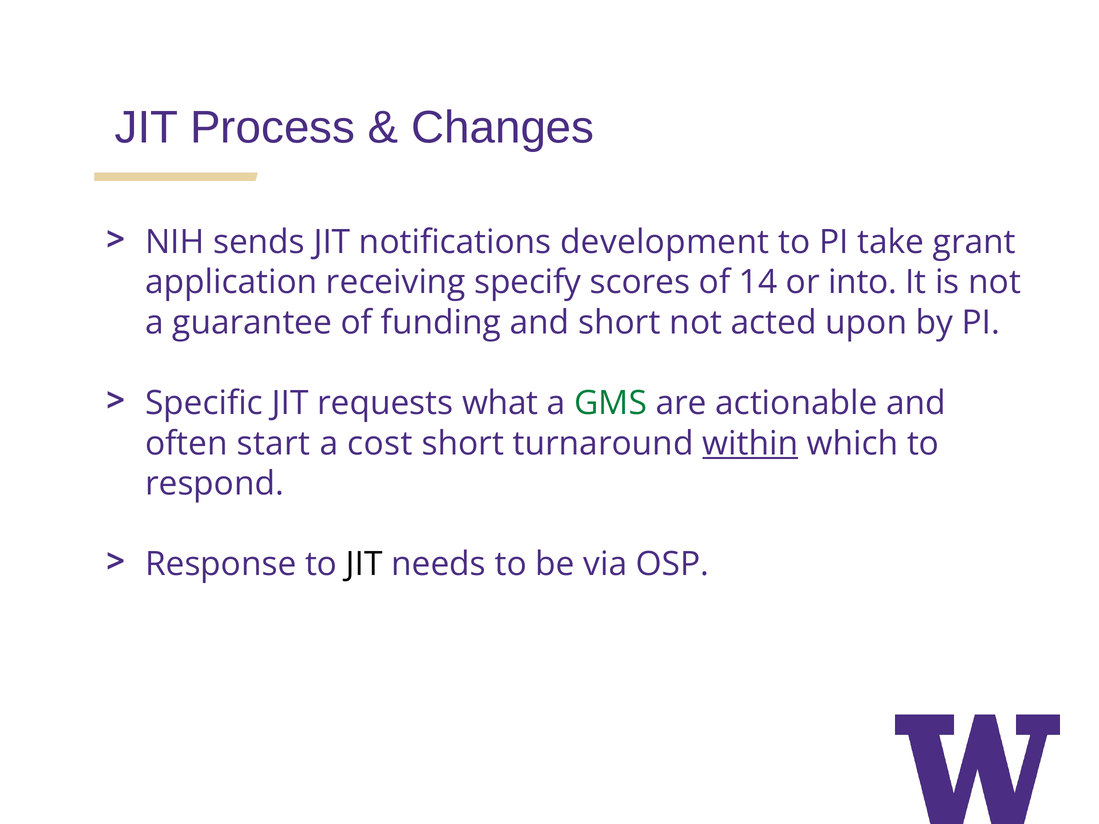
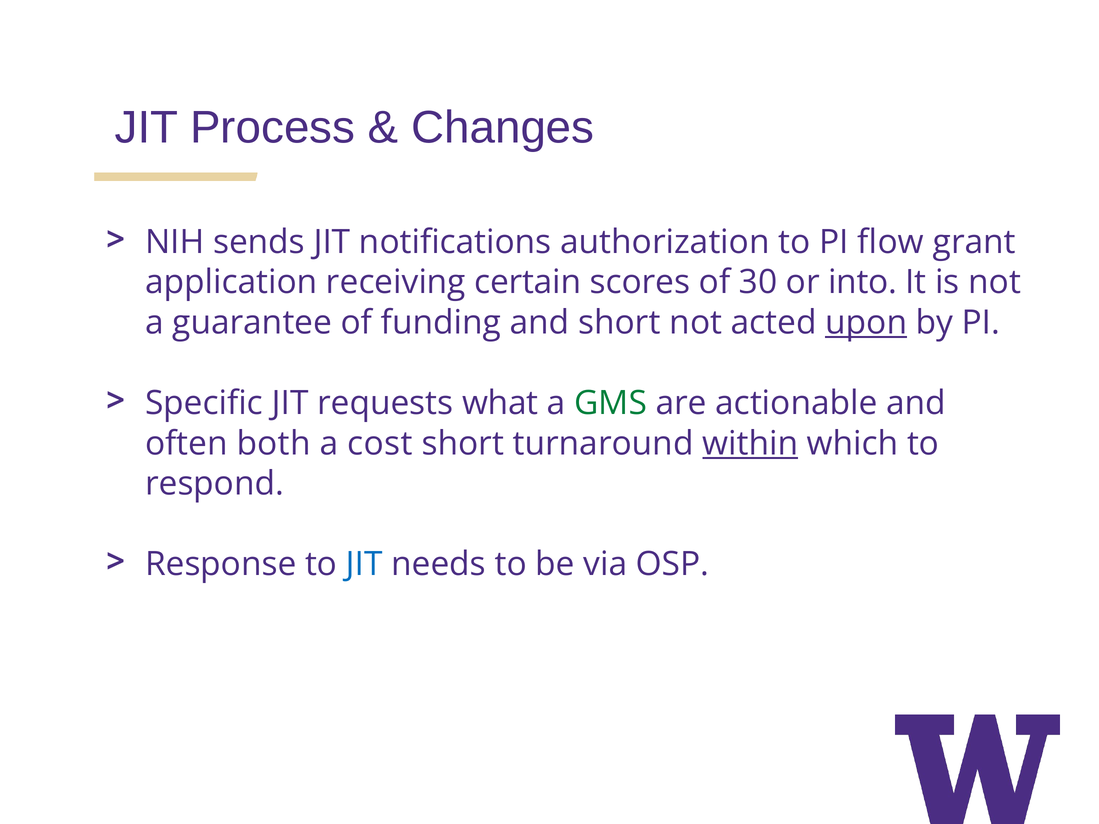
development: development -> authorization (665, 242)
take: take -> flow (891, 242)
specify: specify -> certain (528, 282)
14: 14 -> 30 (758, 282)
upon underline: none -> present (866, 323)
start: start -> both (274, 444)
JIT colour: black -> blue (364, 564)
